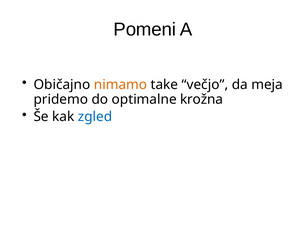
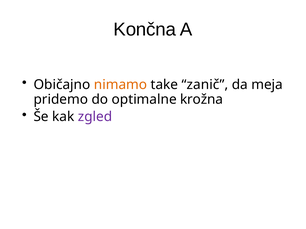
Pomeni: Pomeni -> Končna (145, 30)
večjo: večjo -> zanič (205, 85)
zgled colour: blue -> purple (95, 117)
